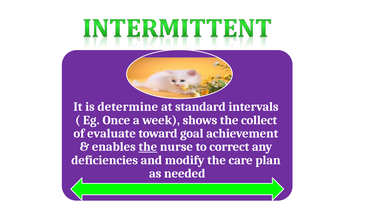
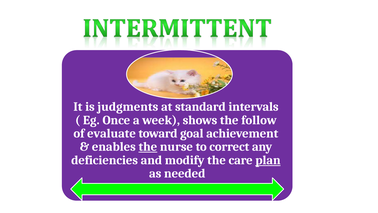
determine: determine -> judgments (128, 107)
collect: collect -> follow (259, 120)
plan underline: none -> present (268, 160)
